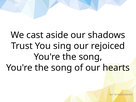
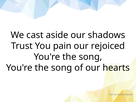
sing: sing -> pain (62, 46)
